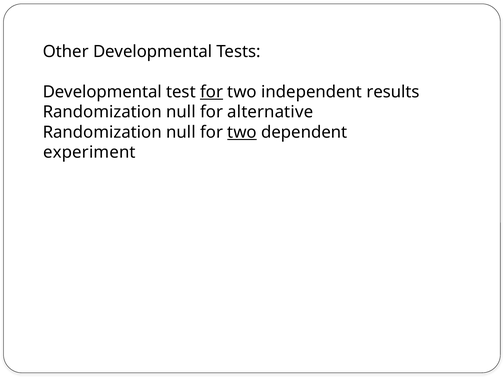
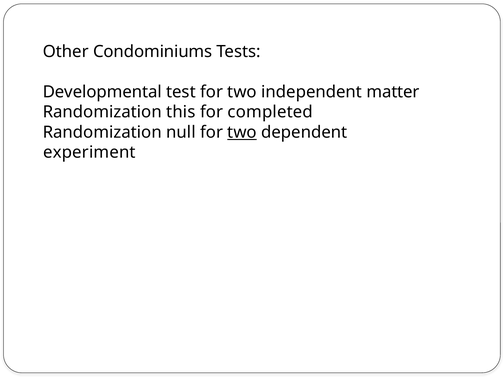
Other Developmental: Developmental -> Condominiums (153, 52)
for underline: present -> none (212, 92)
results: results -> matter (393, 92)
null: null -> this (181, 112)
alternative: alternative -> completed (270, 112)
